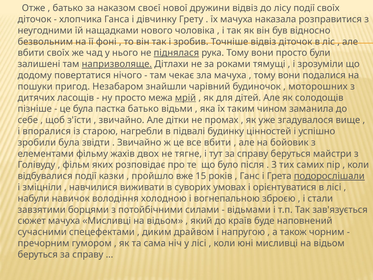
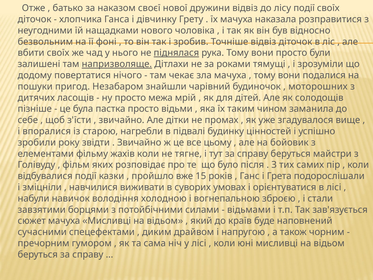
мрій underline: present -> none (185, 98)
пастка батько: батько -> просто (143, 109)
зробили була: була -> року (69, 142)
все вбити: вбити -> цьому (218, 142)
жахів двох: двох -> коли (148, 154)
подорослішали underline: present -> none (329, 176)
